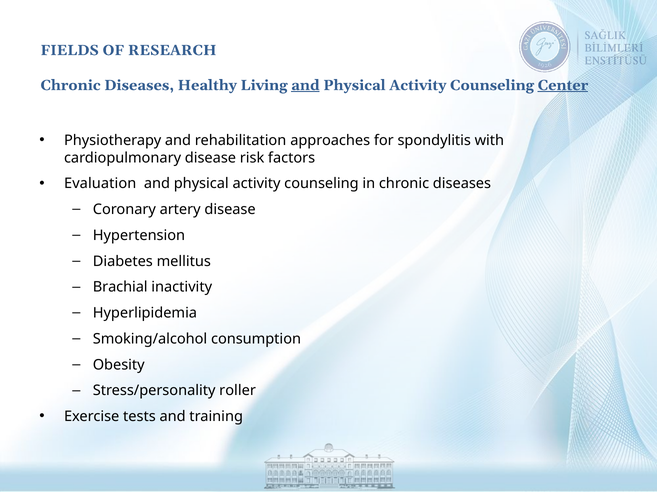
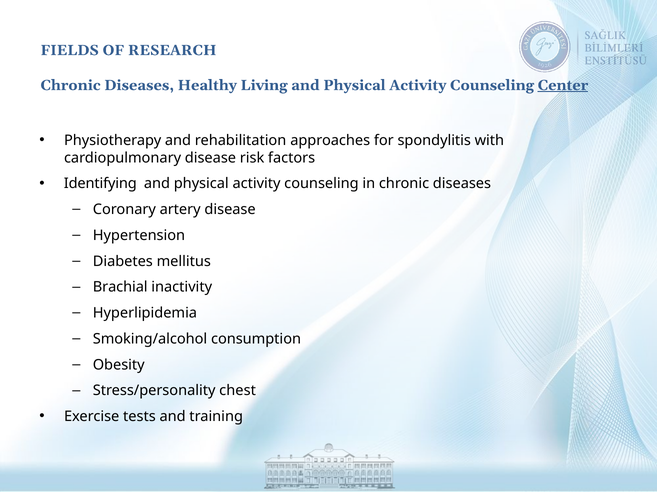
and underline: present -> none (305, 85)
Evaluation: Evaluation -> Identifying (100, 184)
roller: roller -> chest (238, 391)
